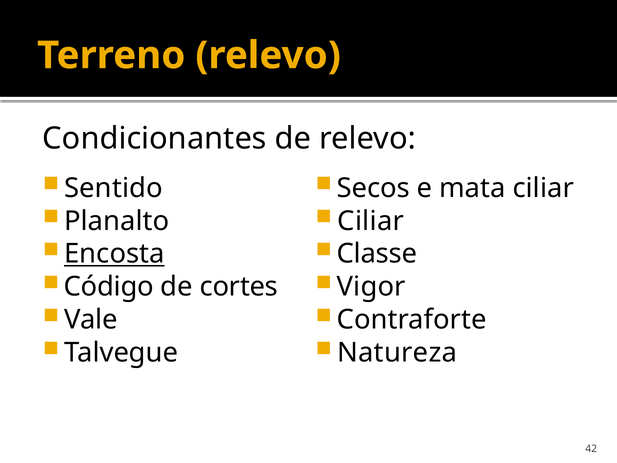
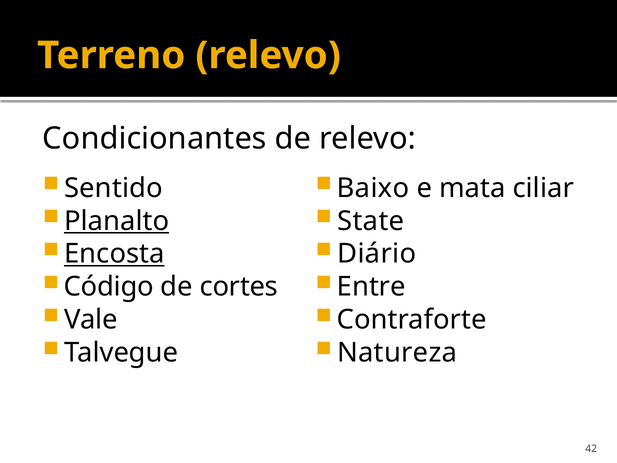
Secos: Secos -> Baixo (373, 188)
Planalto underline: none -> present (117, 221)
Ciliar: Ciliar -> State (371, 221)
Classe: Classe -> Diário (377, 254)
Vigor: Vigor -> Entre (371, 287)
